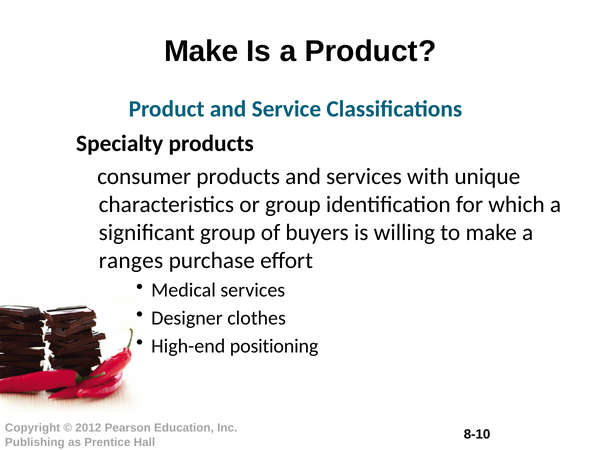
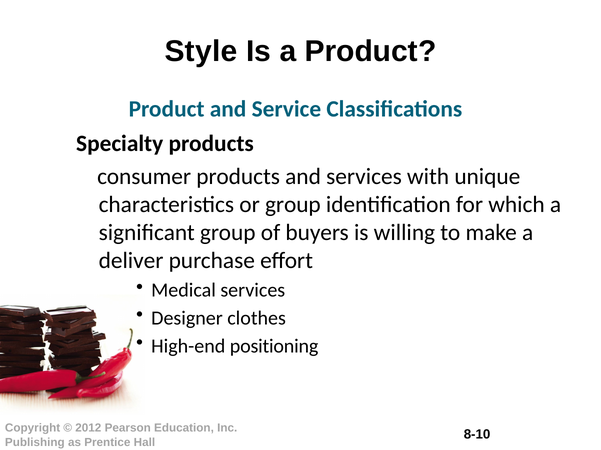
Make: Make -> Style (201, 52)
ranges: ranges -> deliver (131, 261)
